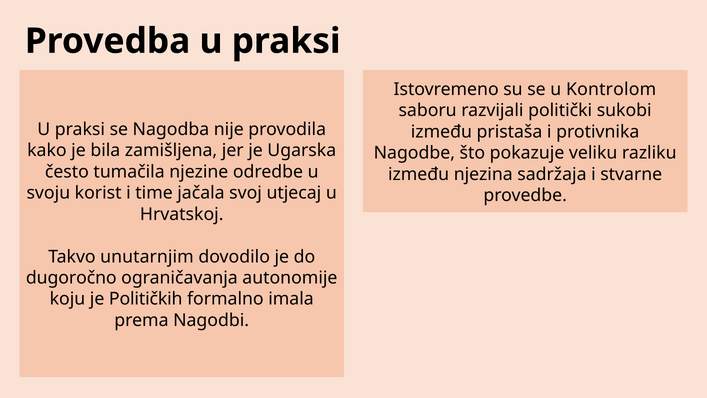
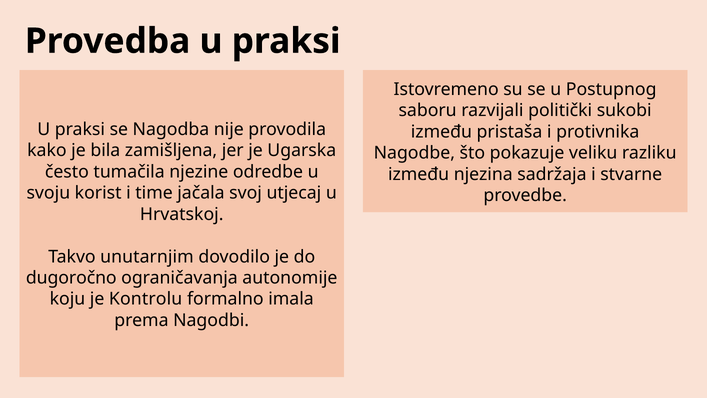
Kontrolom: Kontrolom -> Postupnog (611, 89)
Političkih: Političkih -> Kontrolu (146, 299)
